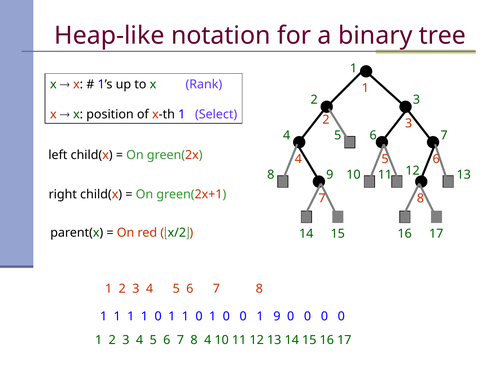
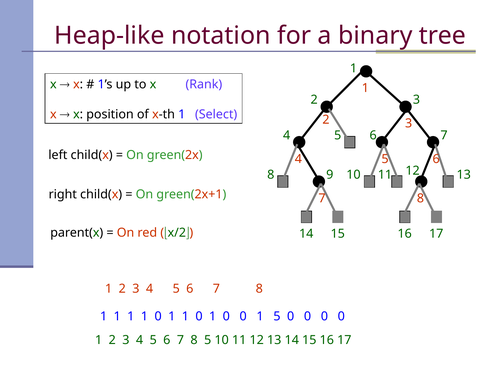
0 1 9: 9 -> 5 (277, 316)
7 8 4: 4 -> 5 (208, 340)
